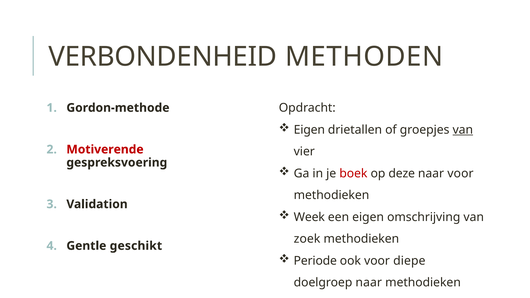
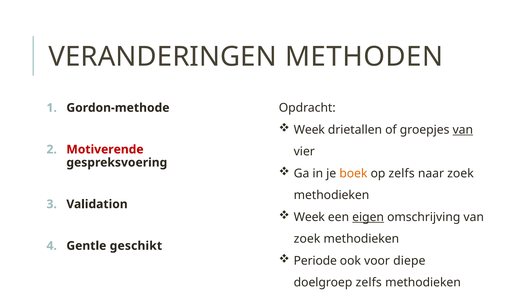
VERBONDENHEID: VERBONDENHEID -> VERANDERINGEN (163, 57)
Eigen: Eigen -> Week (309, 130)
boek colour: red -> orange (353, 174)
op deze: deze -> zelfs (402, 174)
naar voor: voor -> zoek (460, 174)
eigen underline: none -> present (368, 217)
doelgroep naar: naar -> zelfs (369, 283)
